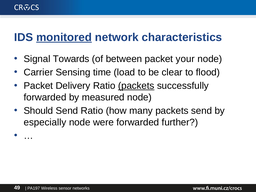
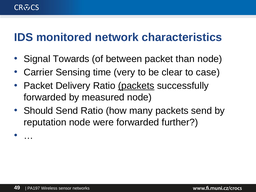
monitored underline: present -> none (64, 37)
your: your -> than (185, 59)
load: load -> very (124, 72)
flood: flood -> case (208, 72)
especially: especially -> reputation (45, 122)
